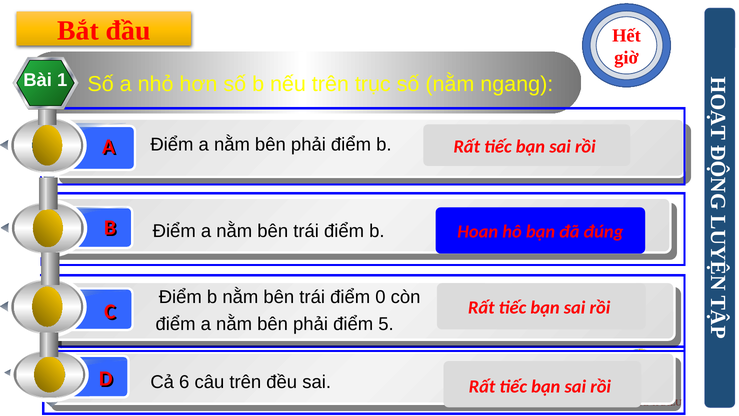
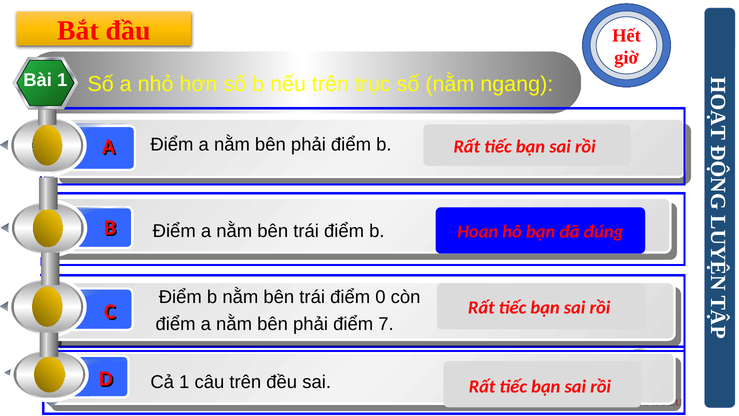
5: 5 -> 7 (386, 324)
Cả 6: 6 -> 1 (184, 382)
